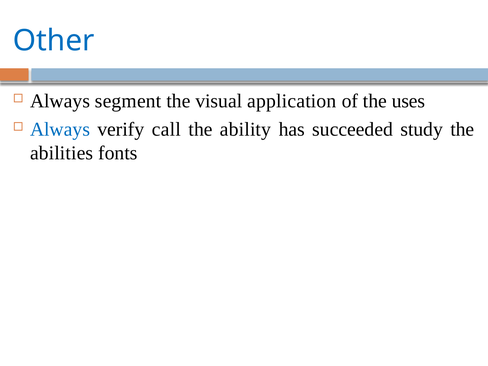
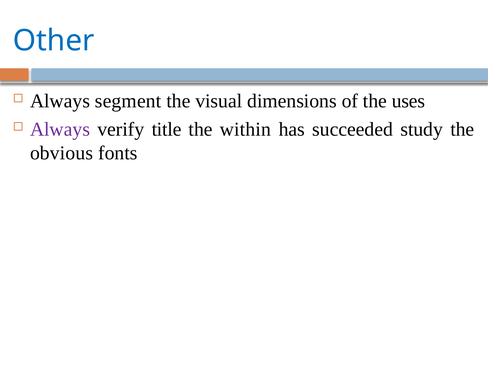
application: application -> dimensions (292, 101)
Always colour: blue -> purple (60, 129)
call: call -> title (167, 129)
ability: ability -> within (246, 129)
abilities: abilities -> obvious (62, 153)
